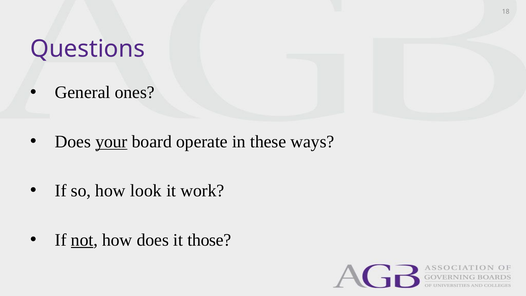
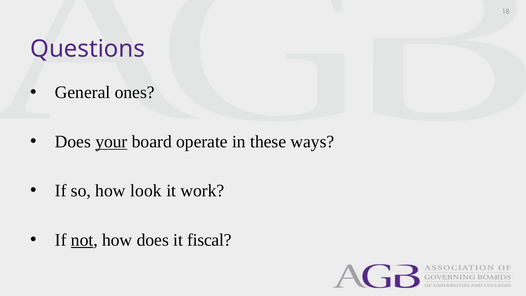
those: those -> fiscal (209, 240)
